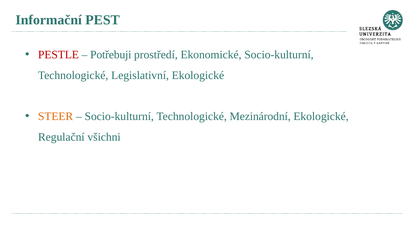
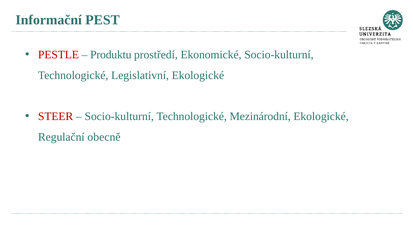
Potřebuji: Potřebuji -> Produktu (111, 55)
STEER colour: orange -> red (56, 117)
všichni: všichni -> obecně (104, 137)
